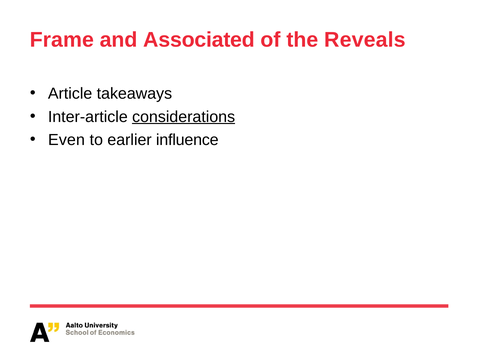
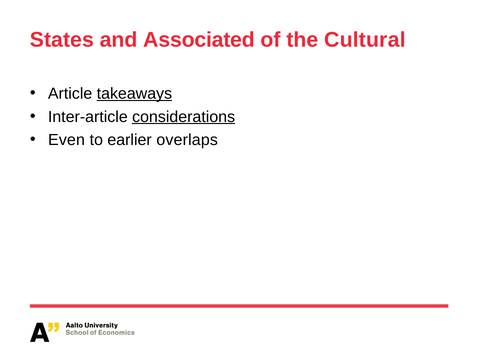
Frame: Frame -> States (62, 40)
Reveals: Reveals -> Cultural (365, 40)
takeaways underline: none -> present (134, 94)
influence: influence -> overlaps (187, 140)
